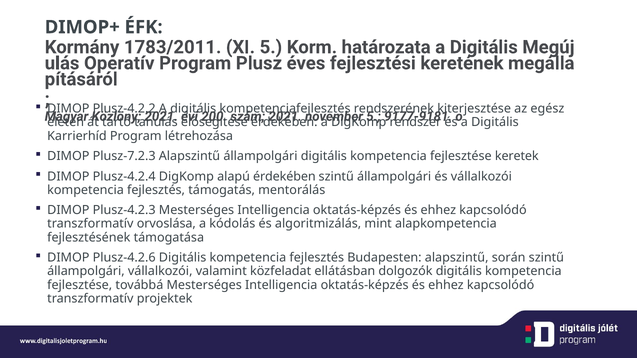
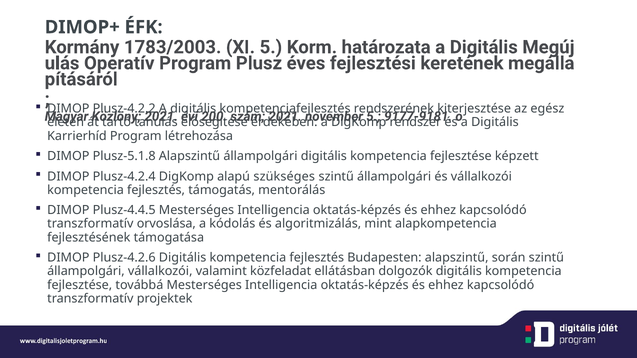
1783/2011: 1783/2011 -> 1783/2003 (173, 47)
Plusz-7.2.3: Plusz-7.2.3 -> Plusz-5.1.8 (124, 156)
keretek: keretek -> képzett (517, 156)
alapú érdekében: érdekében -> szükséges (284, 177)
Plusz-4.2.3: Plusz-4.2.3 -> Plusz-4.4.5 (124, 210)
